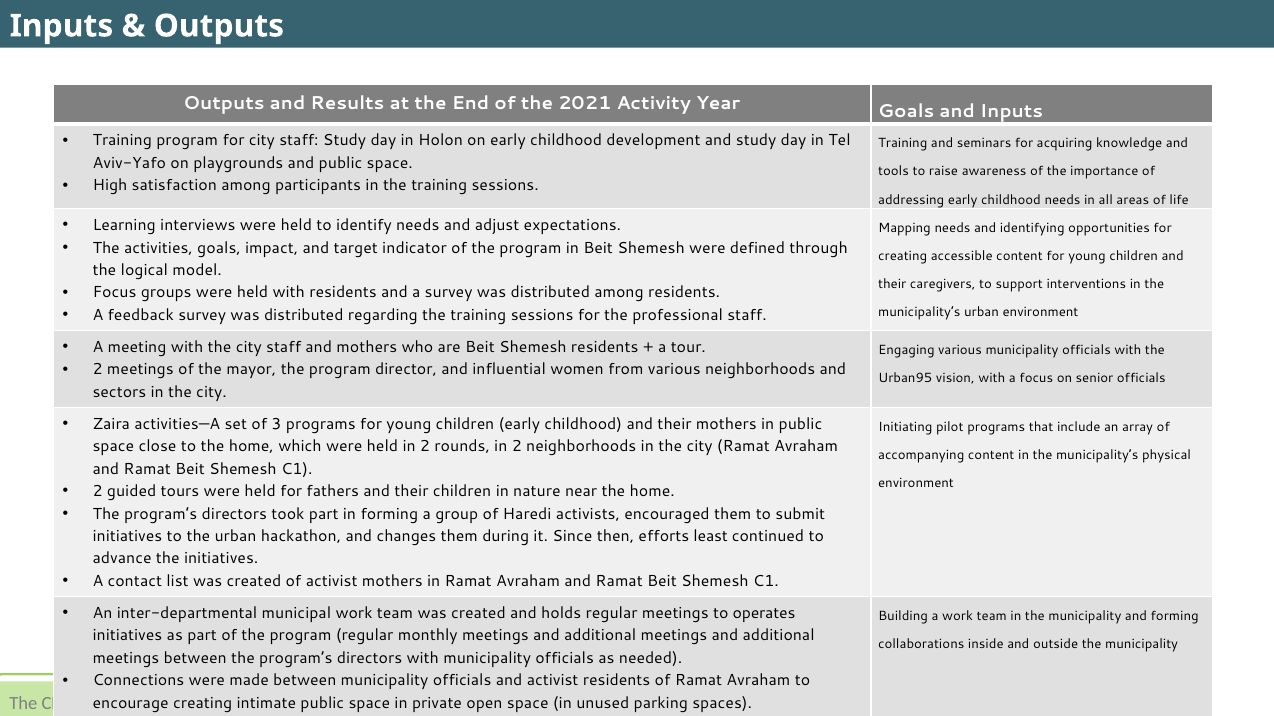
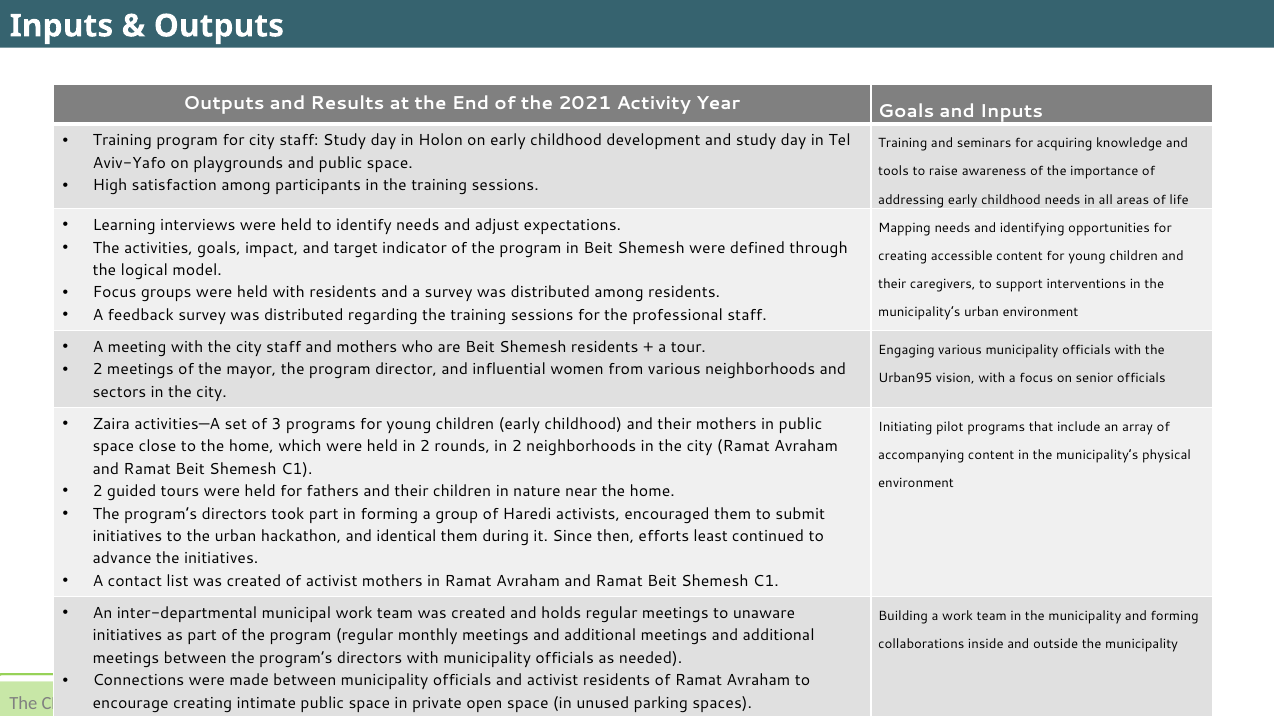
changes: changes -> identical (407, 537)
operates: operates -> unaware (764, 614)
